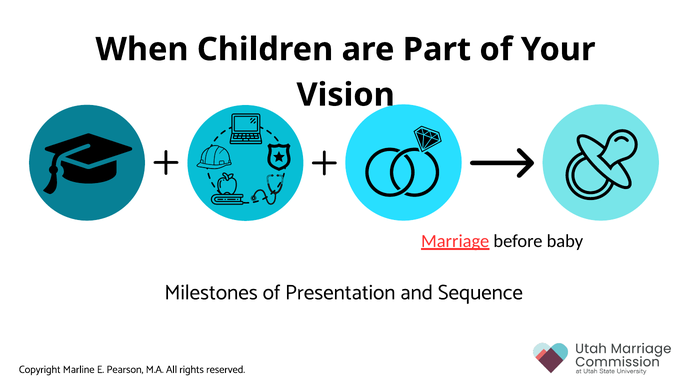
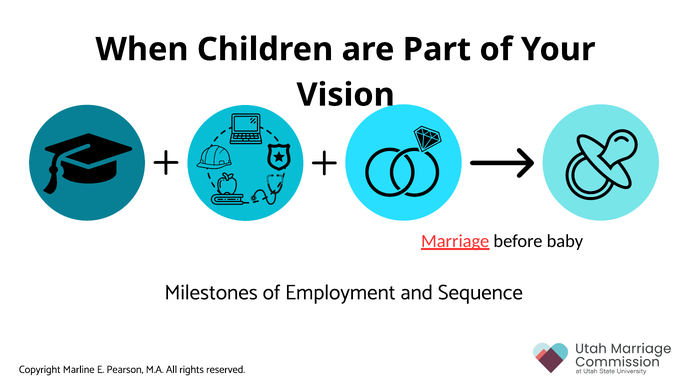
Presentation: Presentation -> Employment (340, 292)
